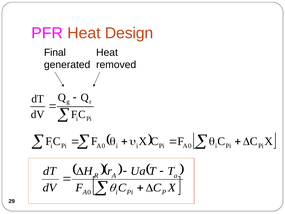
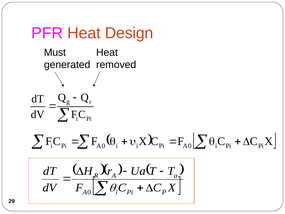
Final: Final -> Must (55, 52)
